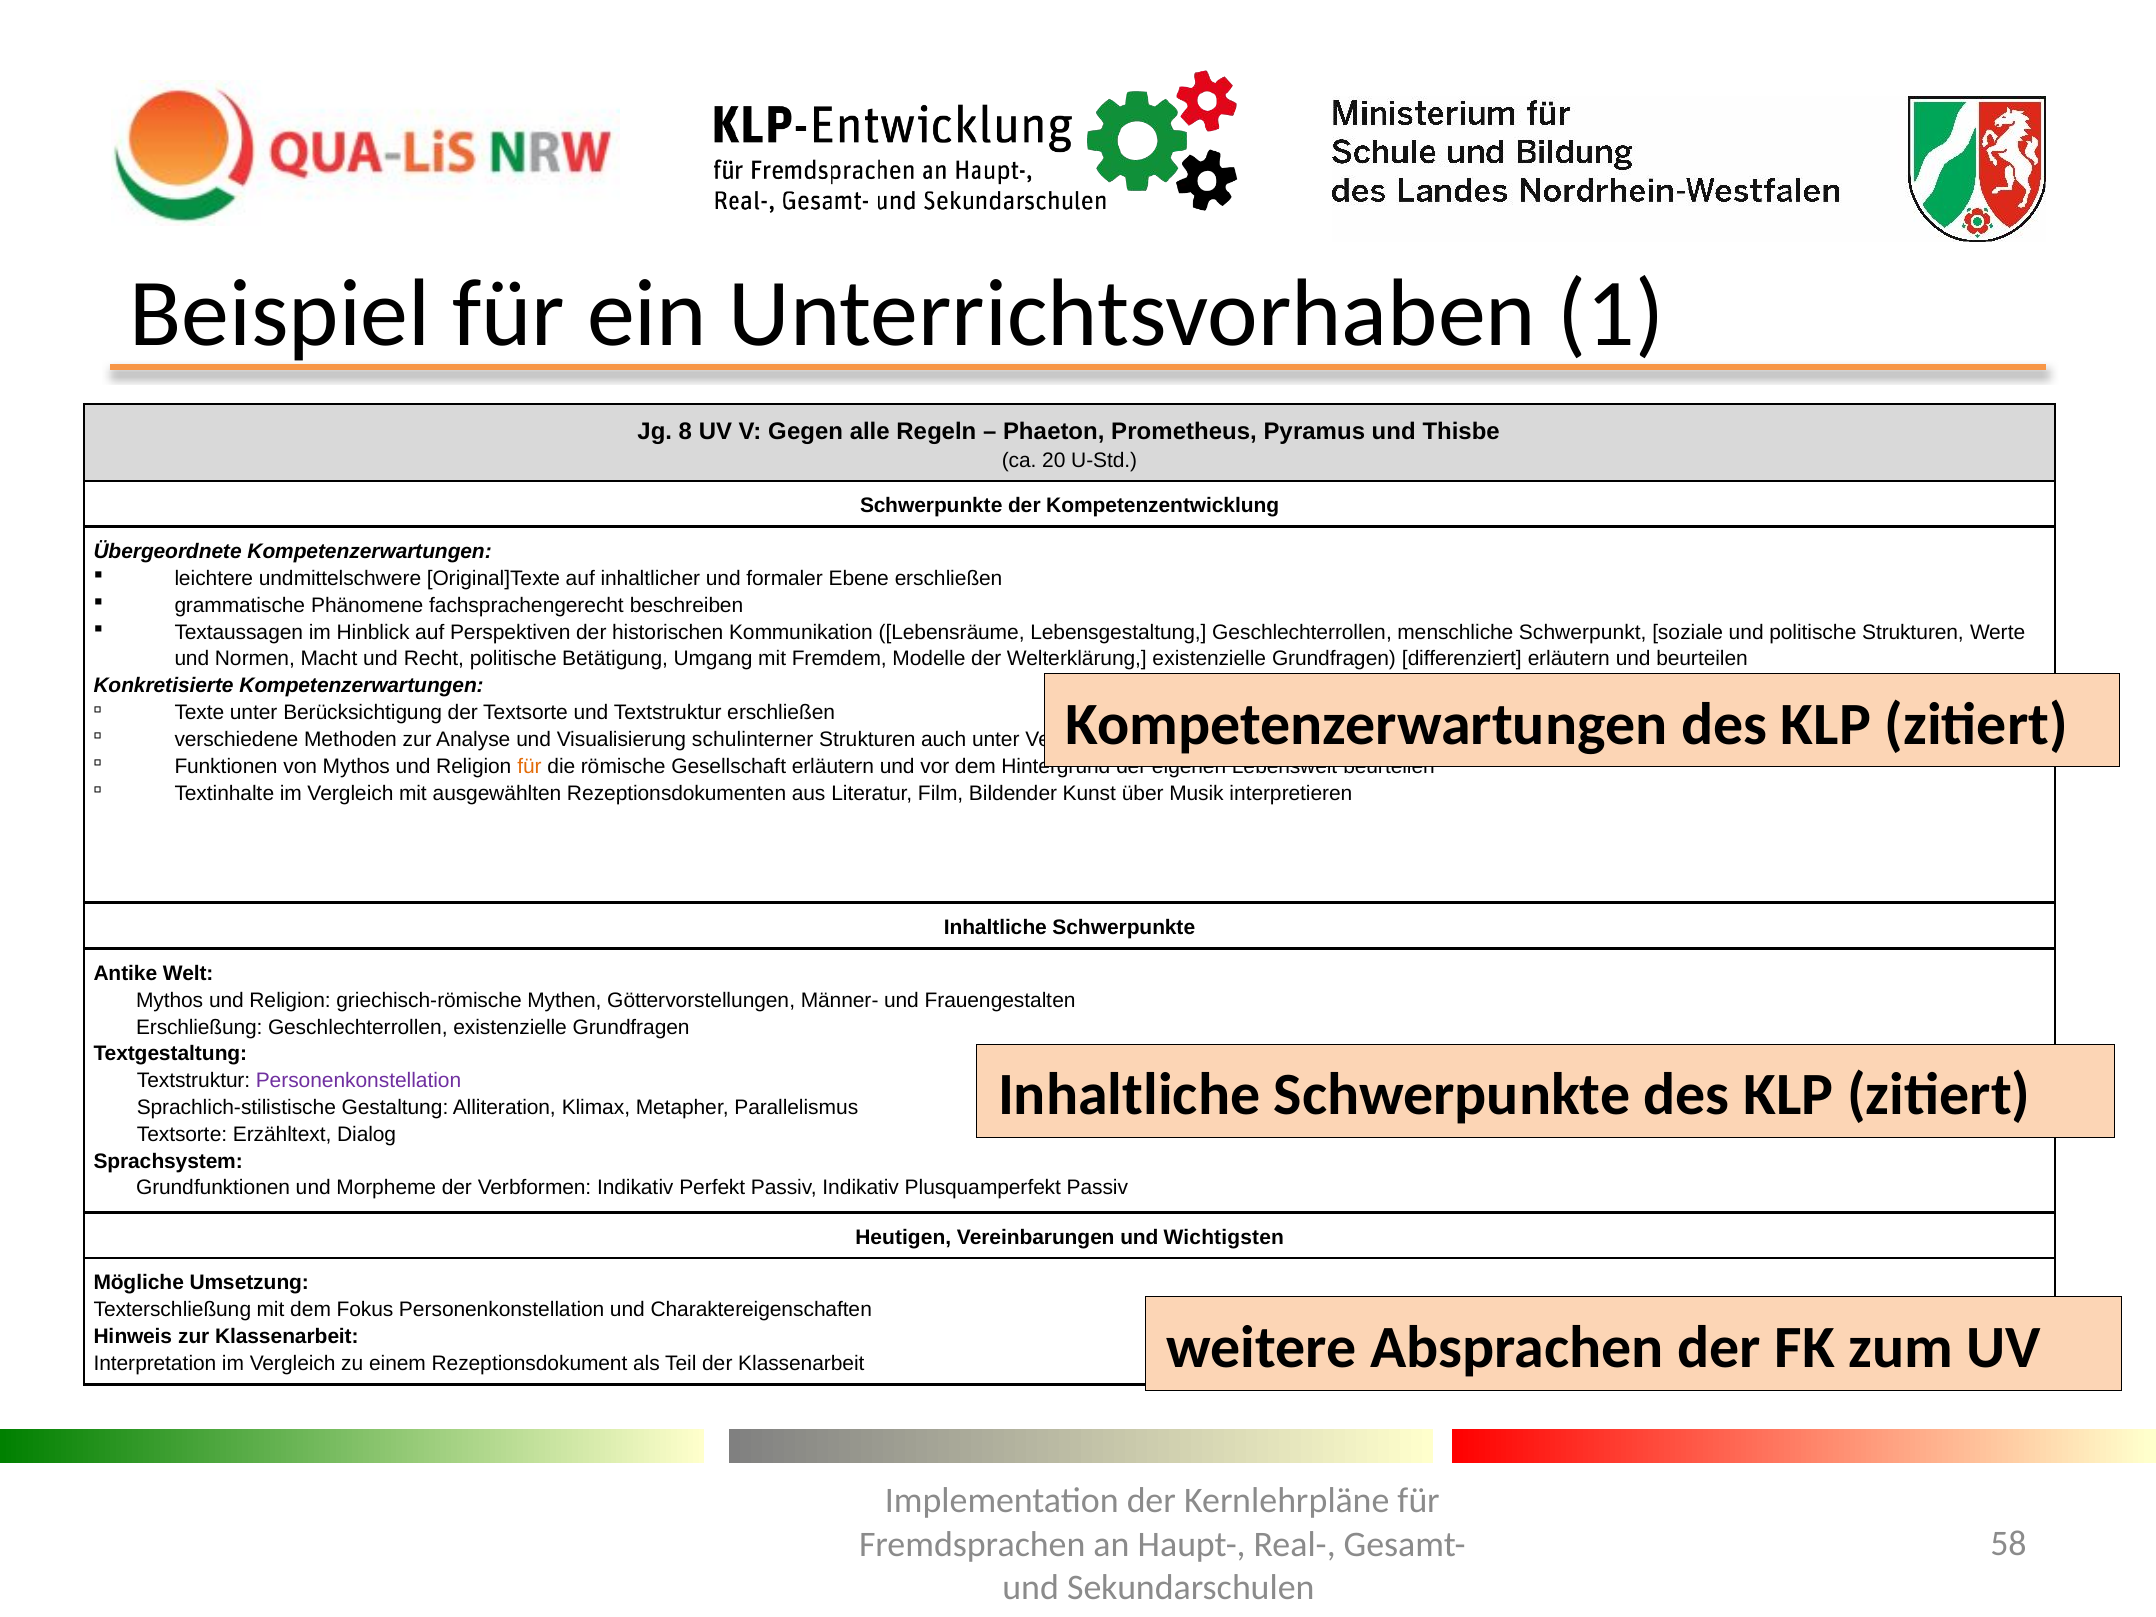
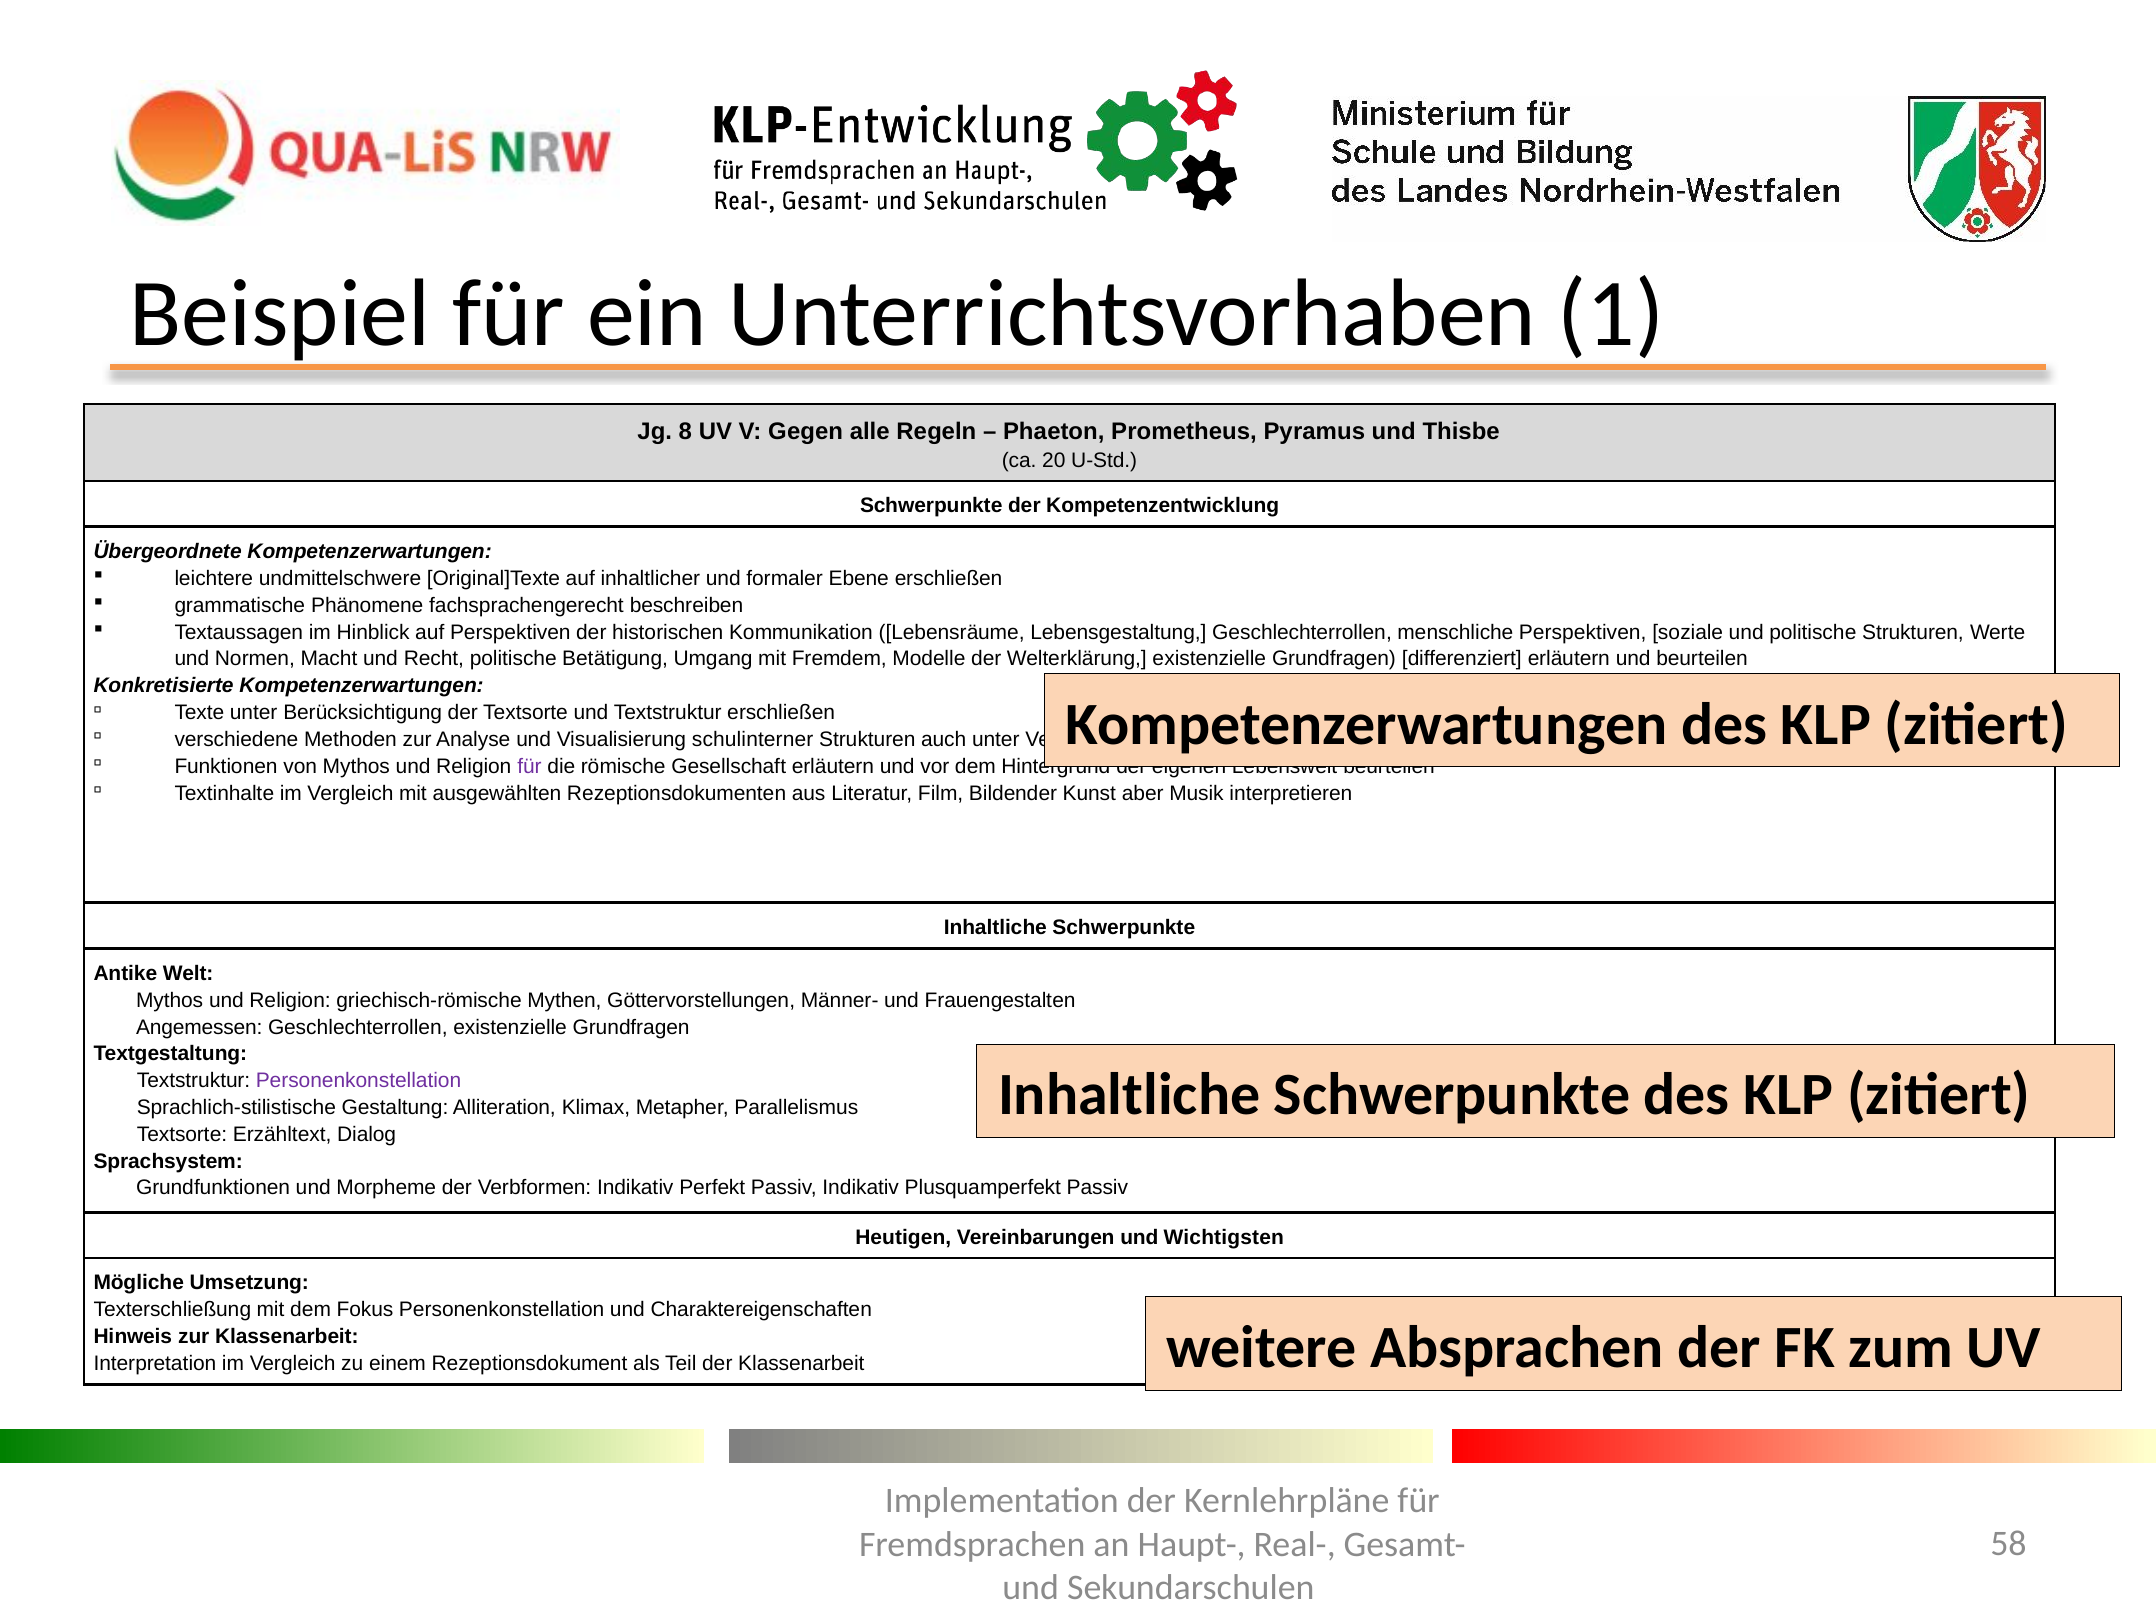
menschliche Schwerpunkt: Schwerpunkt -> Perspektiven (1583, 632)
für colour: orange -> purple (529, 766)
über: über -> aber (1143, 793)
Erschließung: Erschließung -> Angemessen (199, 1027)
